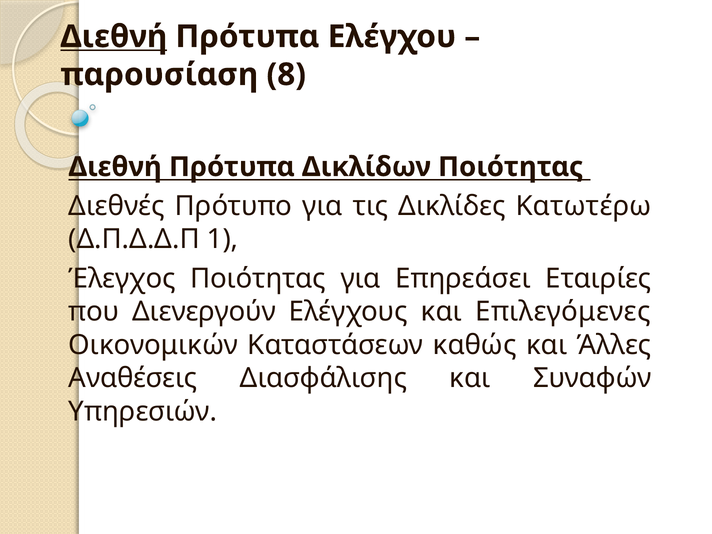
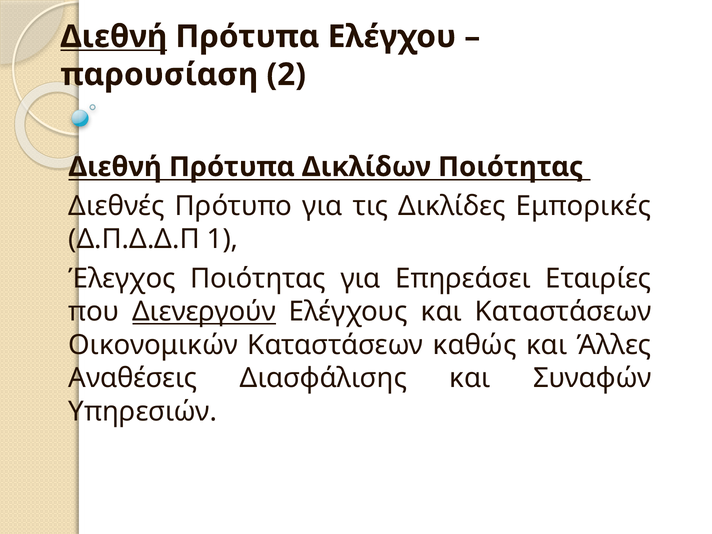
8: 8 -> 2 (286, 75)
Κατωτέρω: Κατωτέρω -> Εμπορικές (583, 206)
Διενεργούν underline: none -> present (204, 312)
και Επιλεγόμενες: Επιλεγόμενες -> Καταστάσεων (563, 312)
